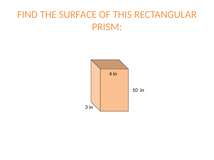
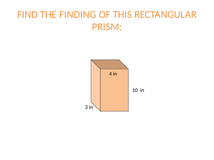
SURFACE: SURFACE -> FINDING (78, 14)
